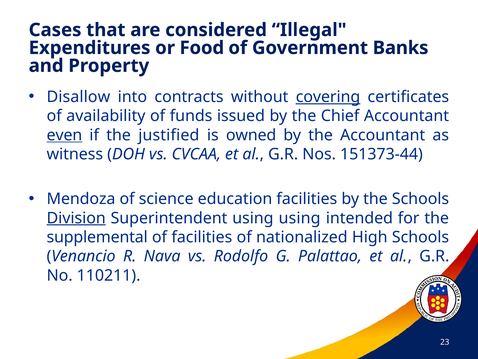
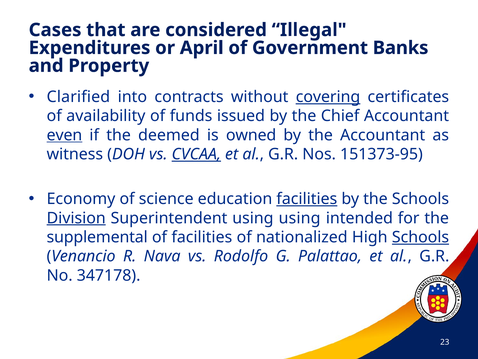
Food: Food -> April (202, 48)
Disallow: Disallow -> Clarified (78, 97)
justified: justified -> deemed (169, 135)
CVCAA underline: none -> present (196, 154)
151373-44: 151373-44 -> 151373-95 (381, 154)
Mendoza: Mendoza -> Economy (81, 199)
facilities underline: none -> present (307, 199)
Schools underline: none -> present (420, 237)
110211: 110211 -> 347178 (109, 275)
